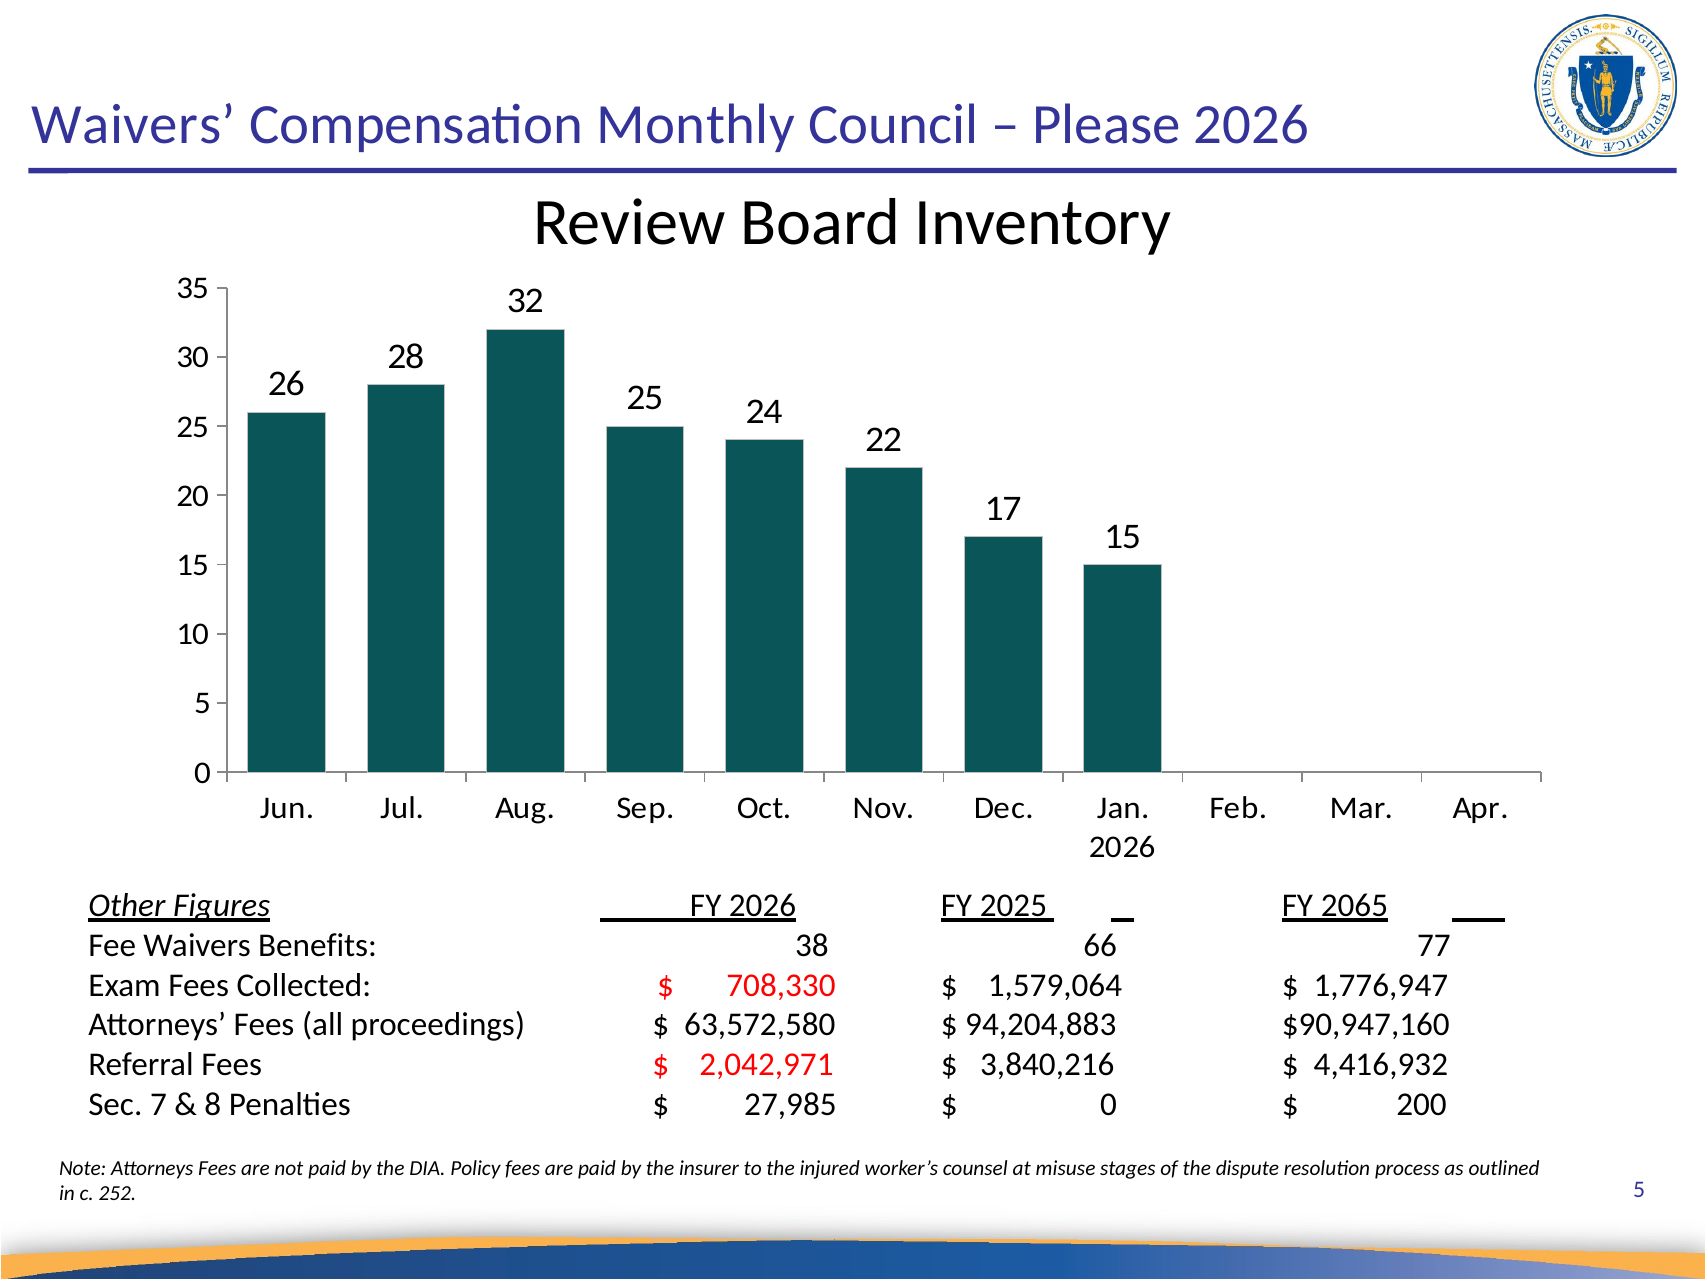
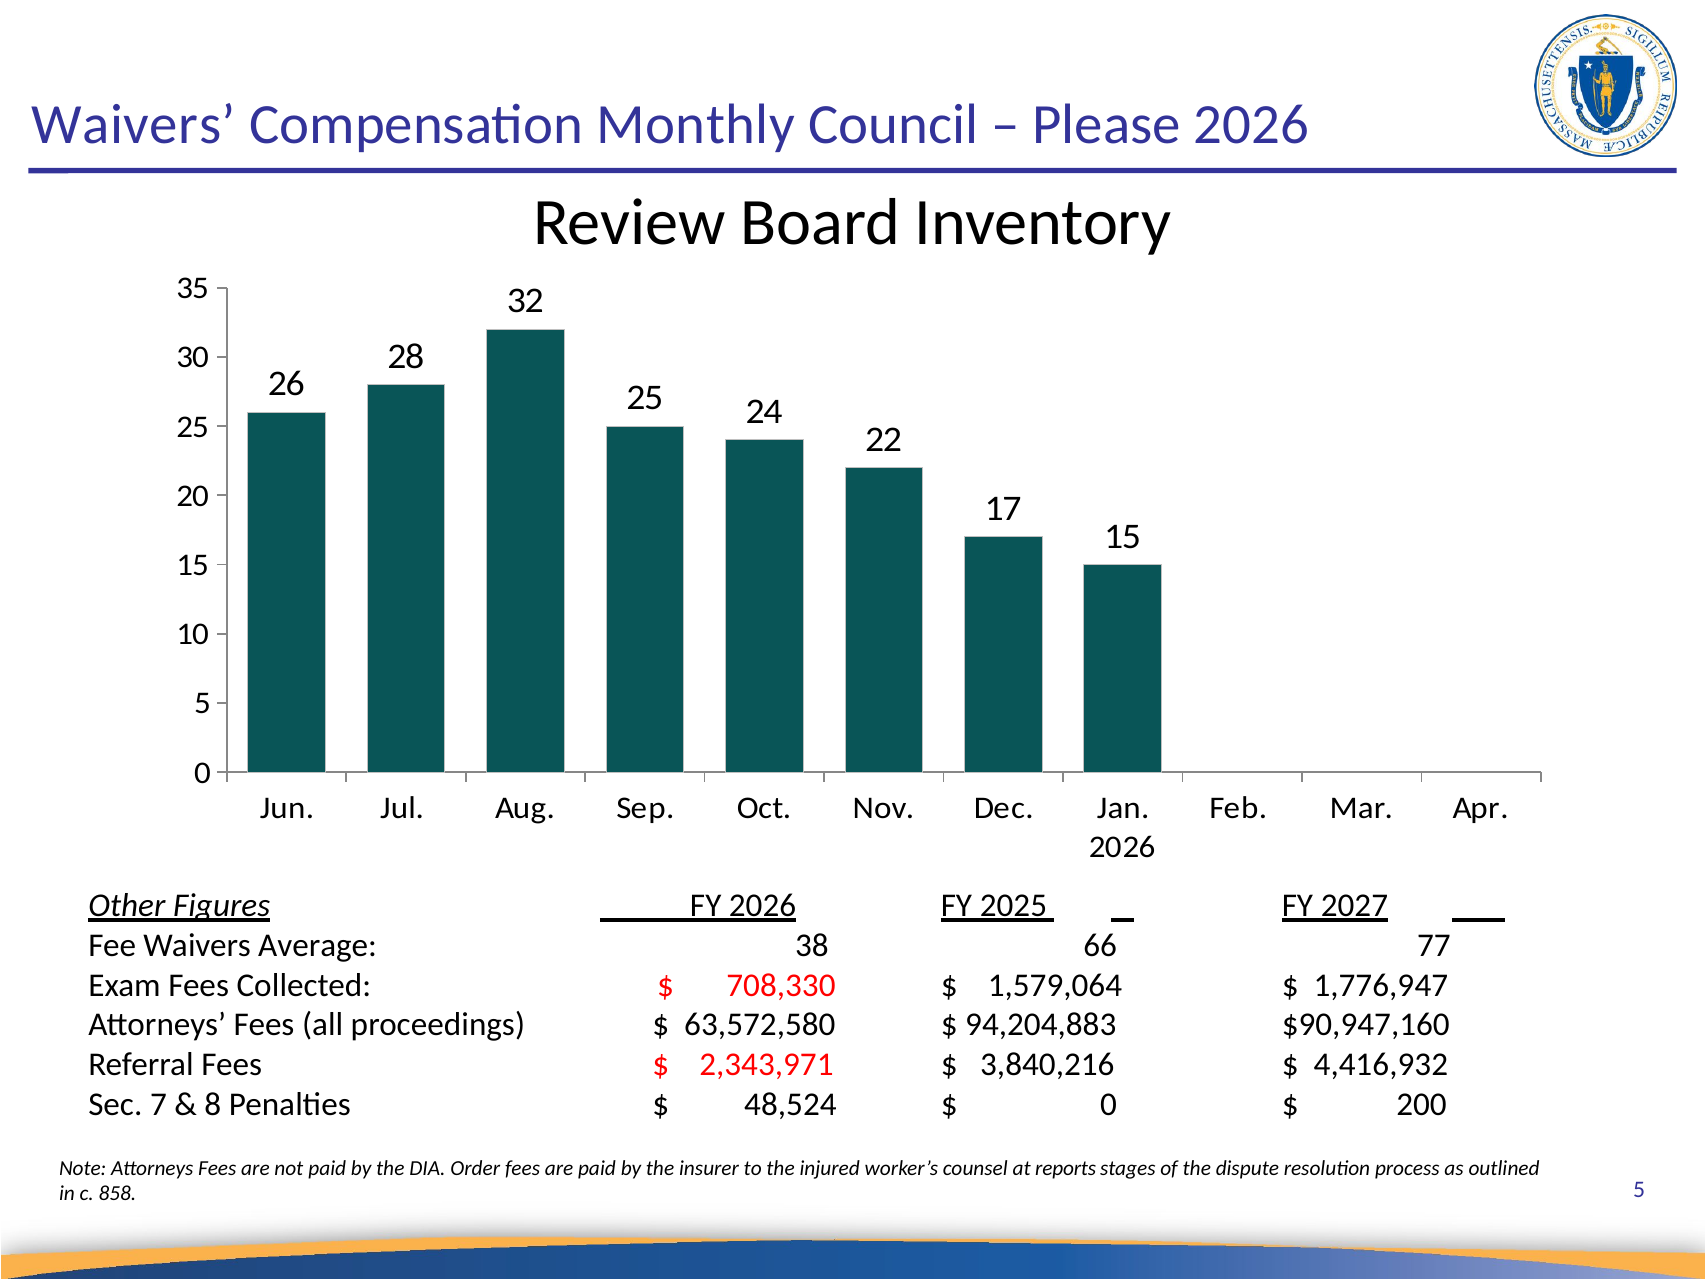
2065: 2065 -> 2027 (1354, 905)
Benefits: Benefits -> Average (318, 945)
2,042,971: 2,042,971 -> 2,343,971 (766, 1065)
27,985: 27,985 -> 48,524 (790, 1104)
Policy: Policy -> Order (475, 1168)
misuse: misuse -> reports (1066, 1168)
252: 252 -> 858 (117, 1193)
